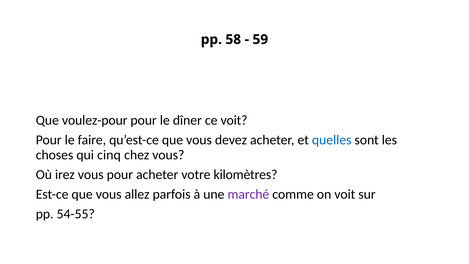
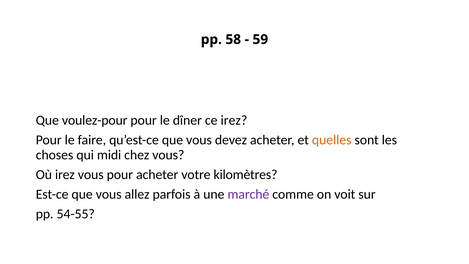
ce voit: voit -> irez (234, 120)
quelles colour: blue -> orange (332, 140)
cinq: cinq -> midi (109, 155)
